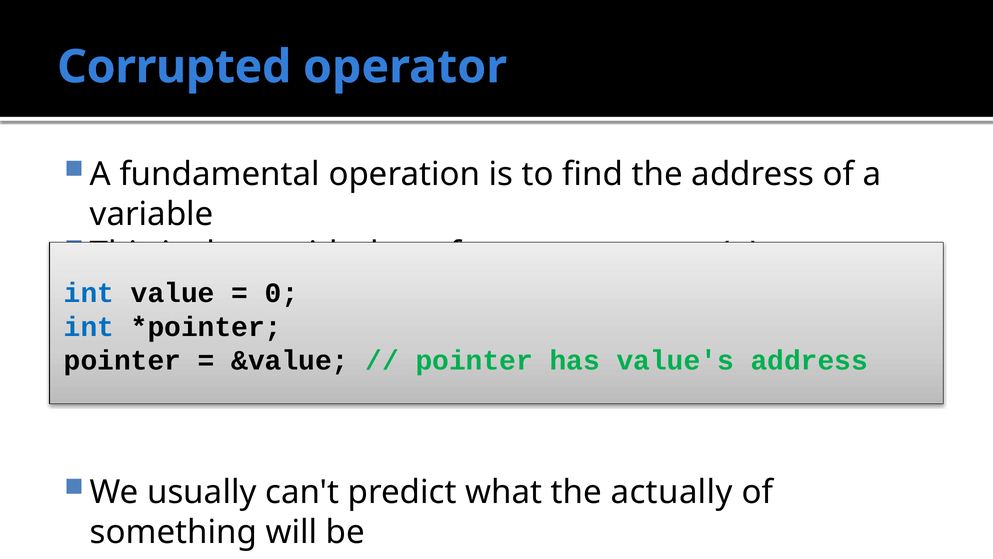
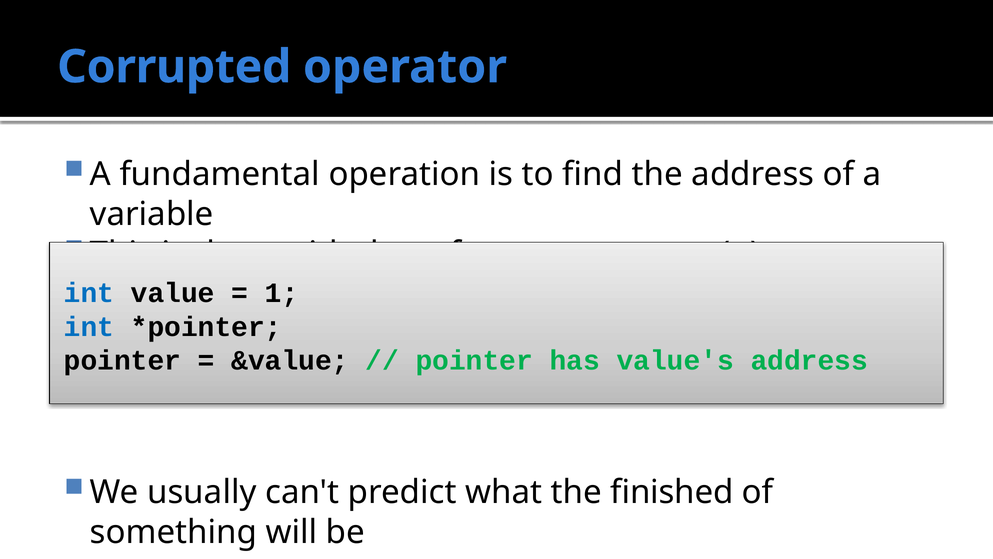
0: 0 -> 1 (282, 293)
actually: actually -> finished (672, 492)
